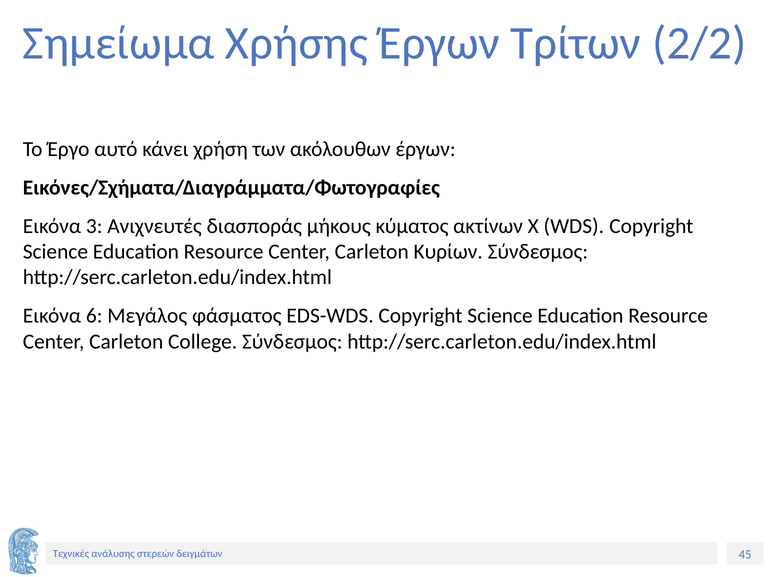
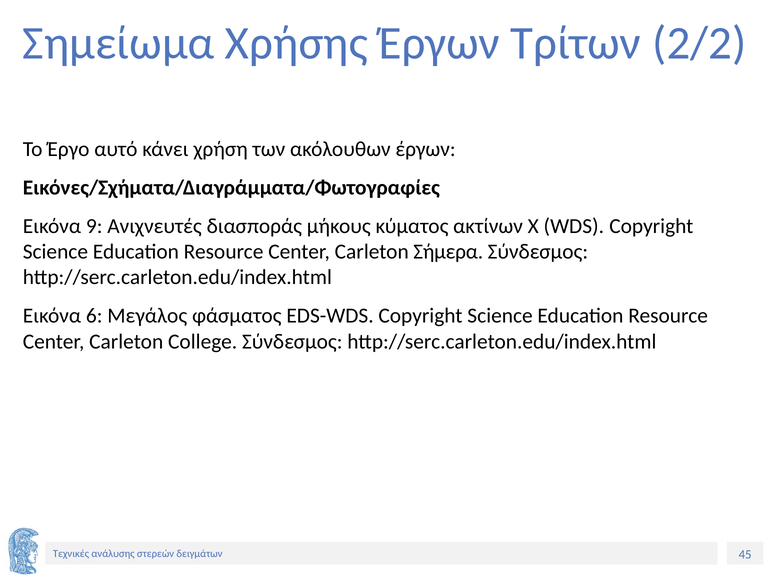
3: 3 -> 9 (94, 226)
Κυρίων: Κυρίων -> Σήμερα (448, 252)
